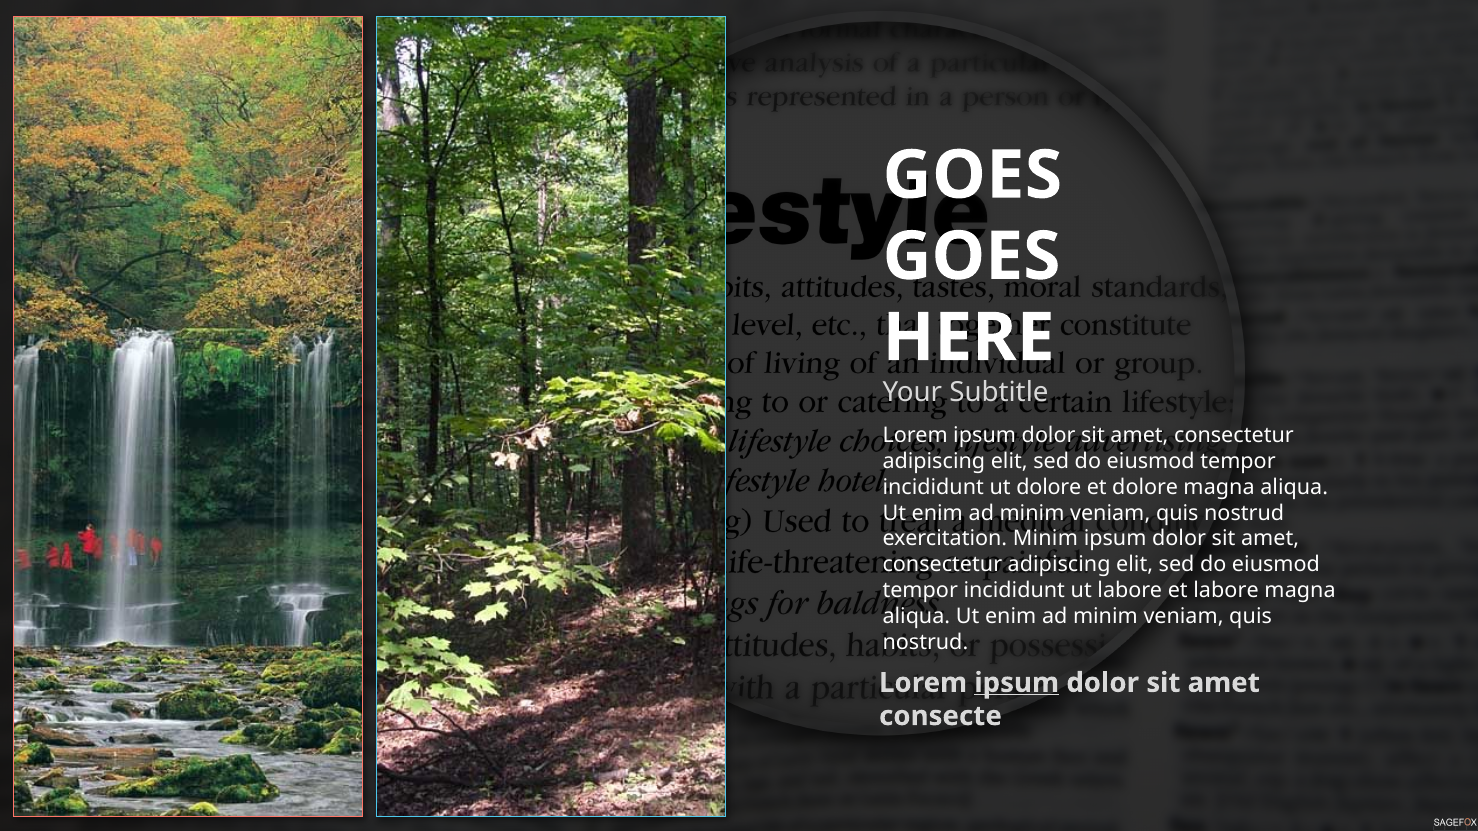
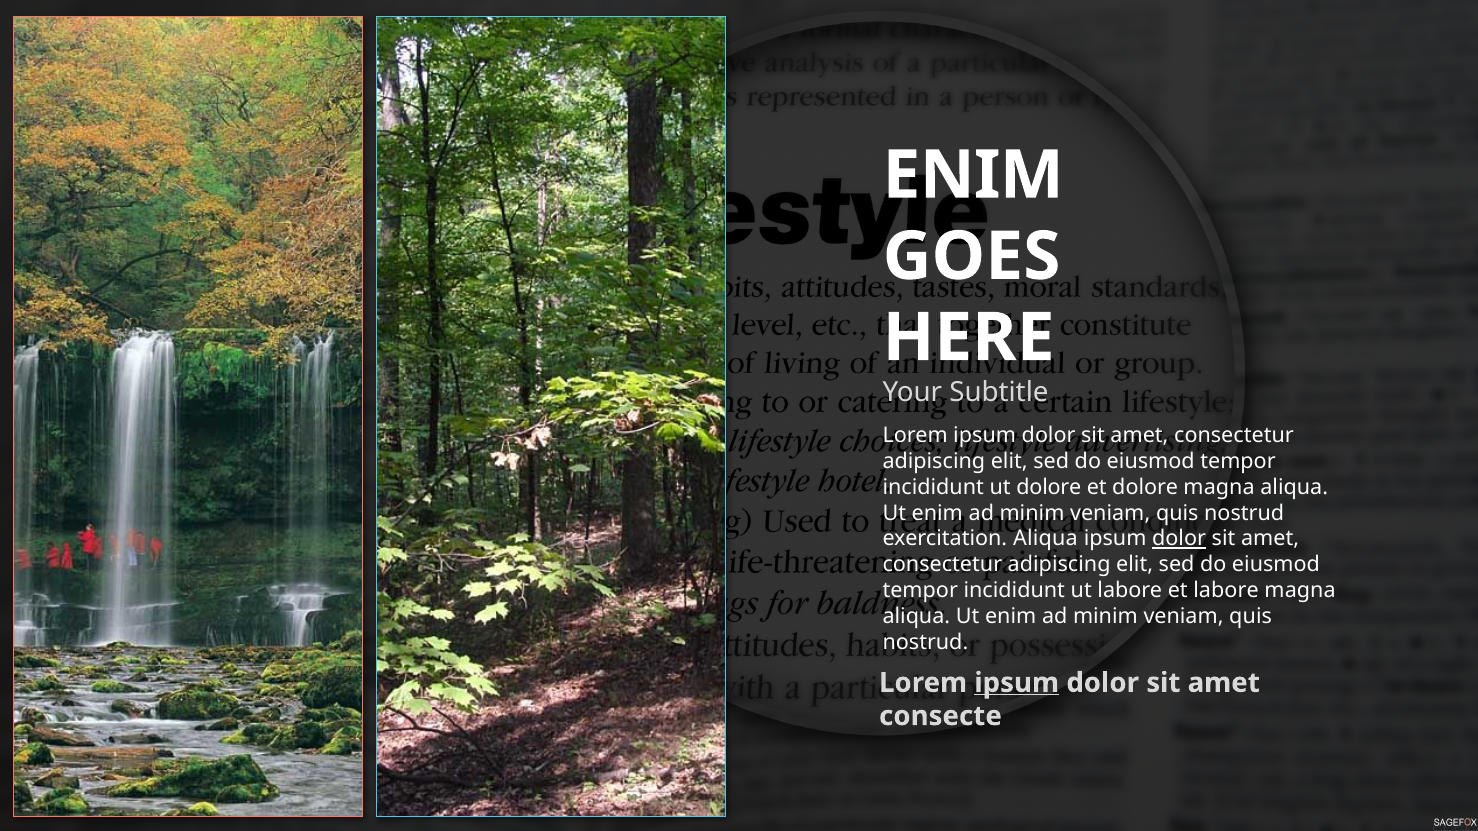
GOES: GOES -> ENIM (973, 175)
exercitation Minim: Minim -> Aliqua (1045, 539)
dolor underline: none -> present (1179, 539)
